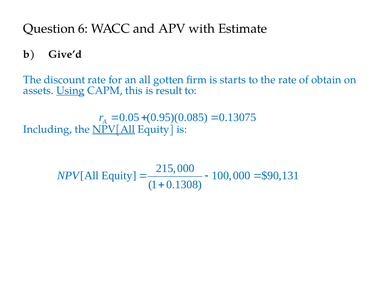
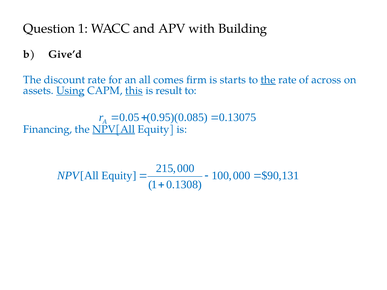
Question 6: 6 -> 1 (83, 29)
Estimate: Estimate -> Building (243, 29)
gotten: gotten -> comes (169, 80)
the underline: none -> present (268, 80)
obtain: obtain -> across (326, 80)
this underline: none -> present (134, 91)
Including: Including -> Financing (48, 129)
